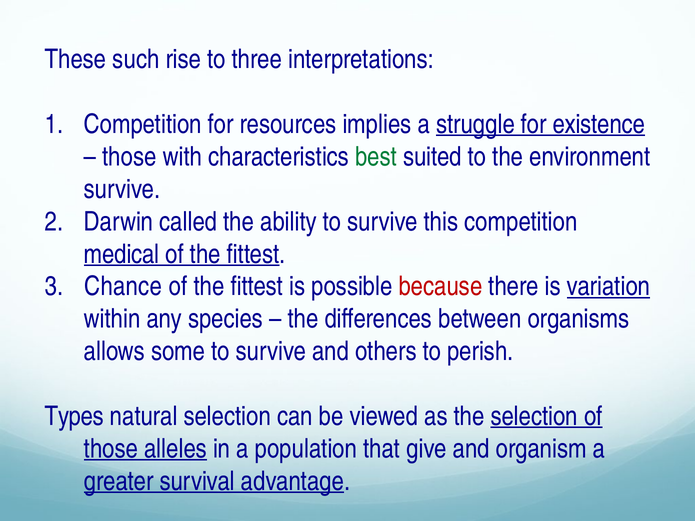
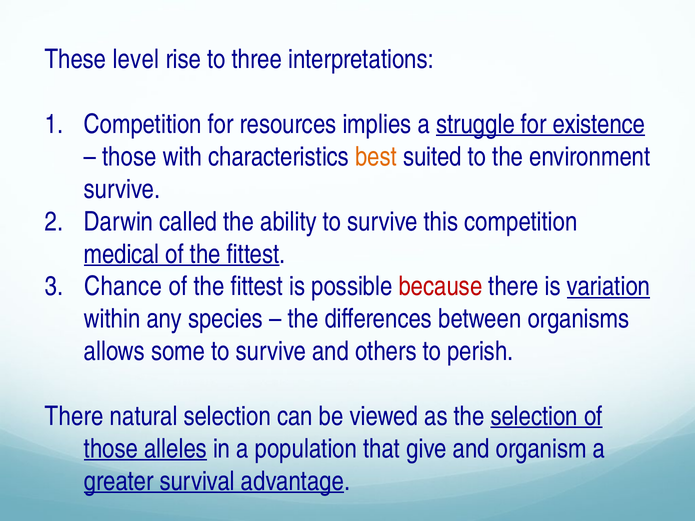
such: such -> level (136, 60)
best colour: green -> orange (376, 157)
Types: Types -> There (74, 416)
